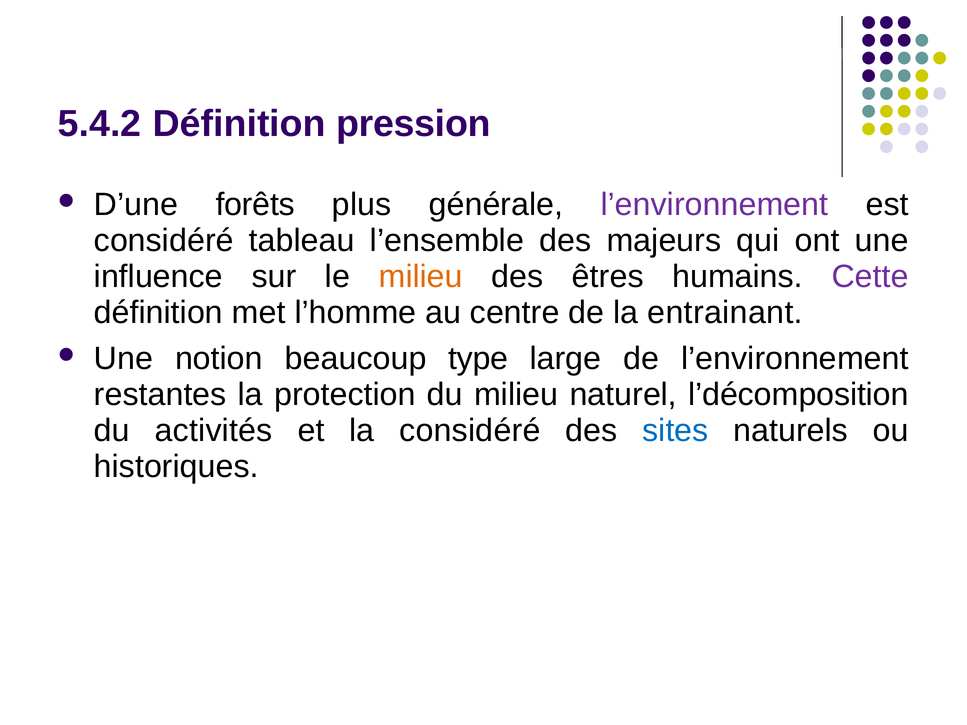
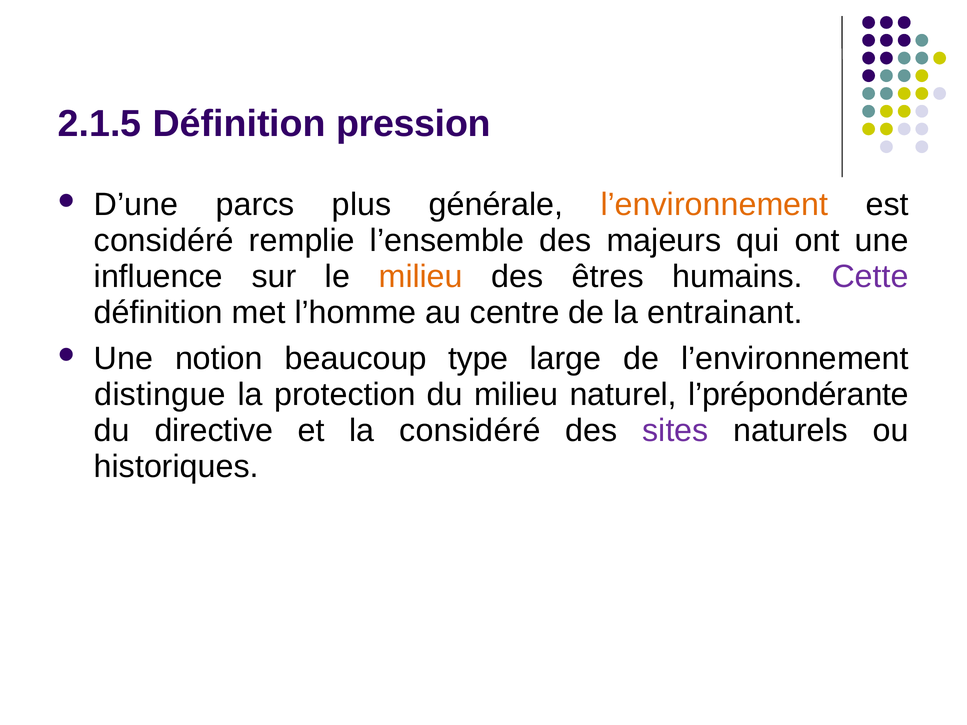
5.4.2: 5.4.2 -> 2.1.5 (100, 124)
forêts: forêts -> parcs (255, 205)
l’environnement colour: purple -> orange (714, 205)
tableau: tableau -> remplie (302, 241)
restantes: restantes -> distingue (160, 395)
l’décomposition: l’décomposition -> l’prépondérante (799, 395)
activités: activités -> directive (214, 431)
sites colour: blue -> purple (675, 431)
